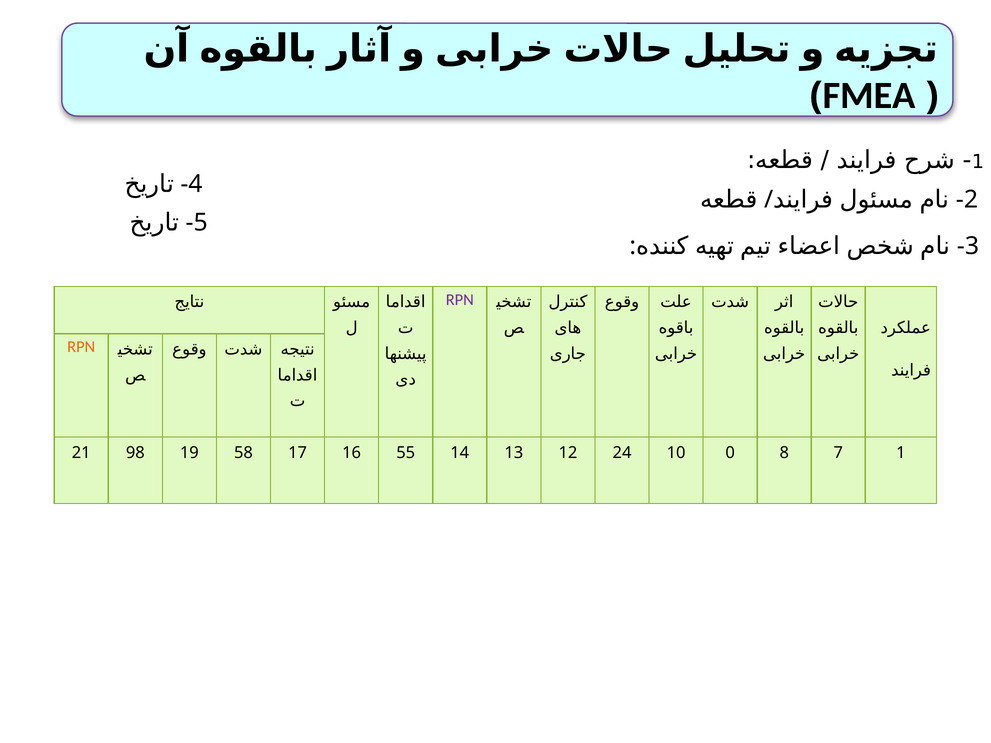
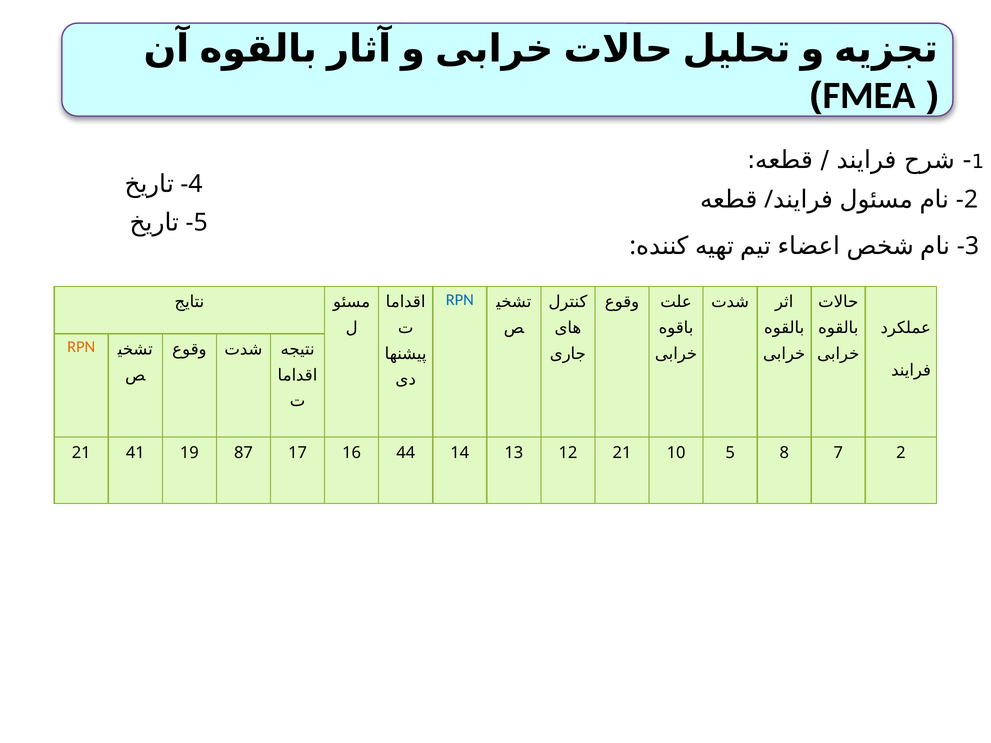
RPN colour: purple -> blue (460, 300)
98: 98 -> 41 (135, 453)
58: 58 -> 87 (243, 453)
55: 55 -> 44 (406, 453)
12 24: 24 -> 21 (622, 453)
10 0: 0 -> 5 (730, 453)
7 1: 1 -> 2 (901, 453)
